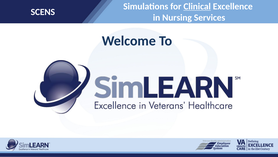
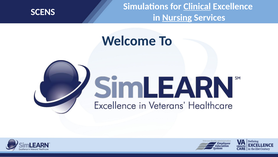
Nursing underline: none -> present (177, 17)
